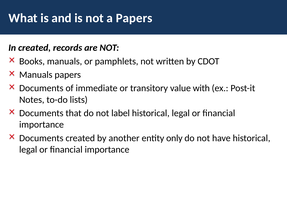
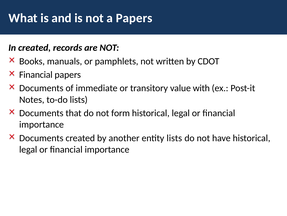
Manuals: Manuals -> Financial (36, 74)
label: label -> form (121, 113)
entity only: only -> lists (174, 138)
